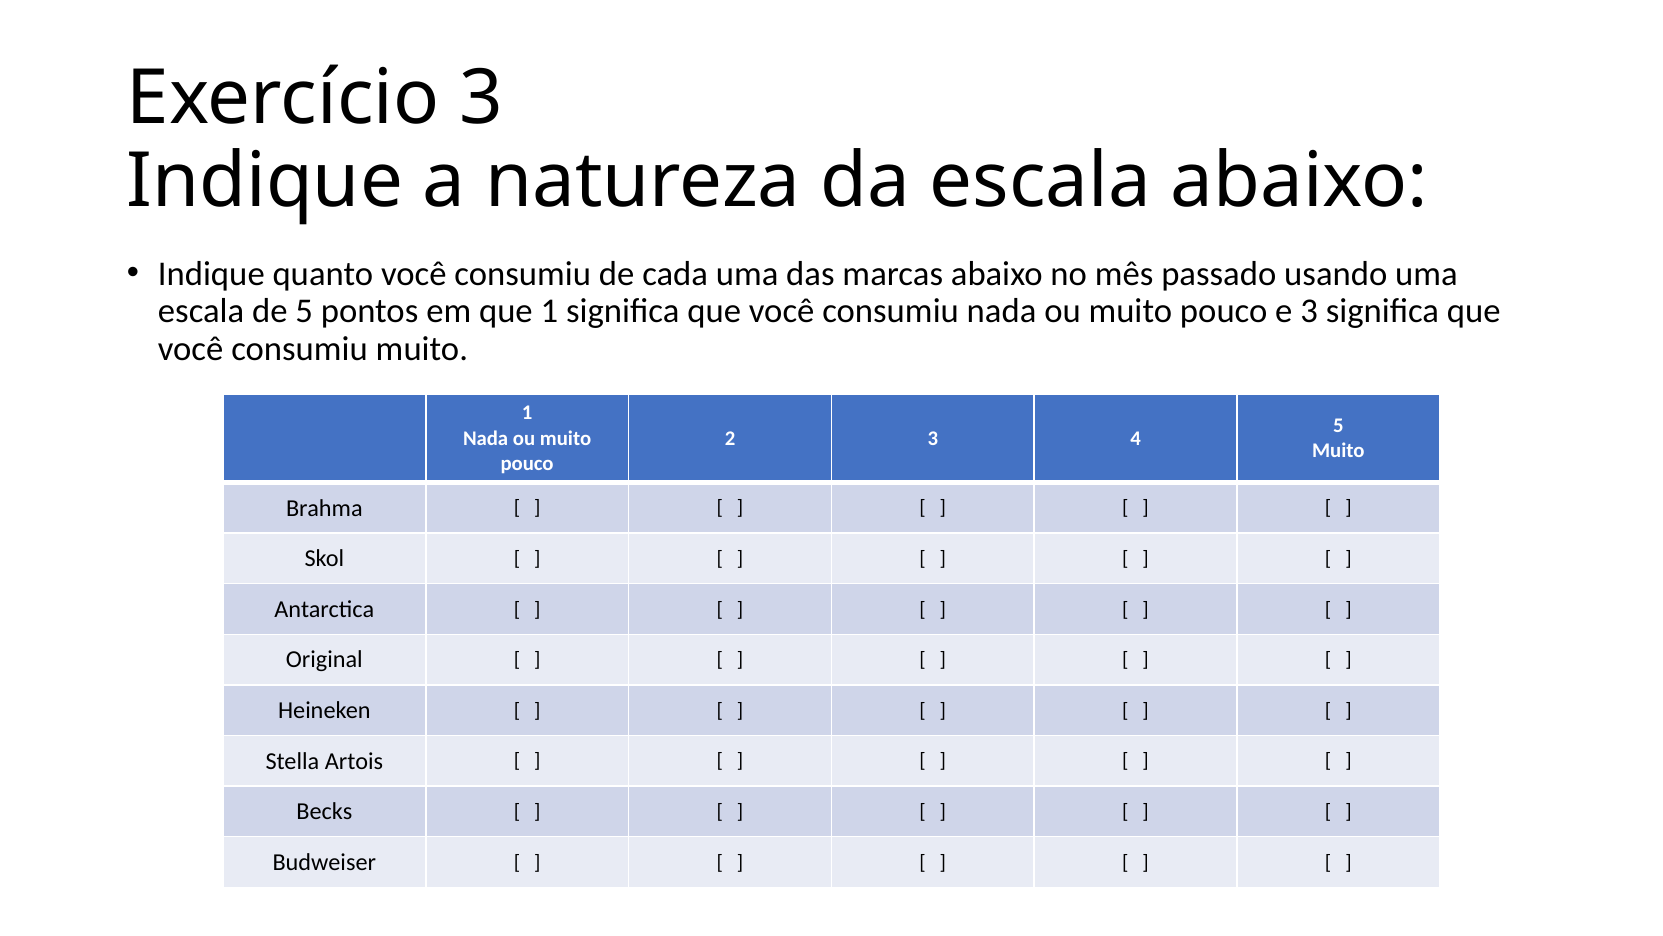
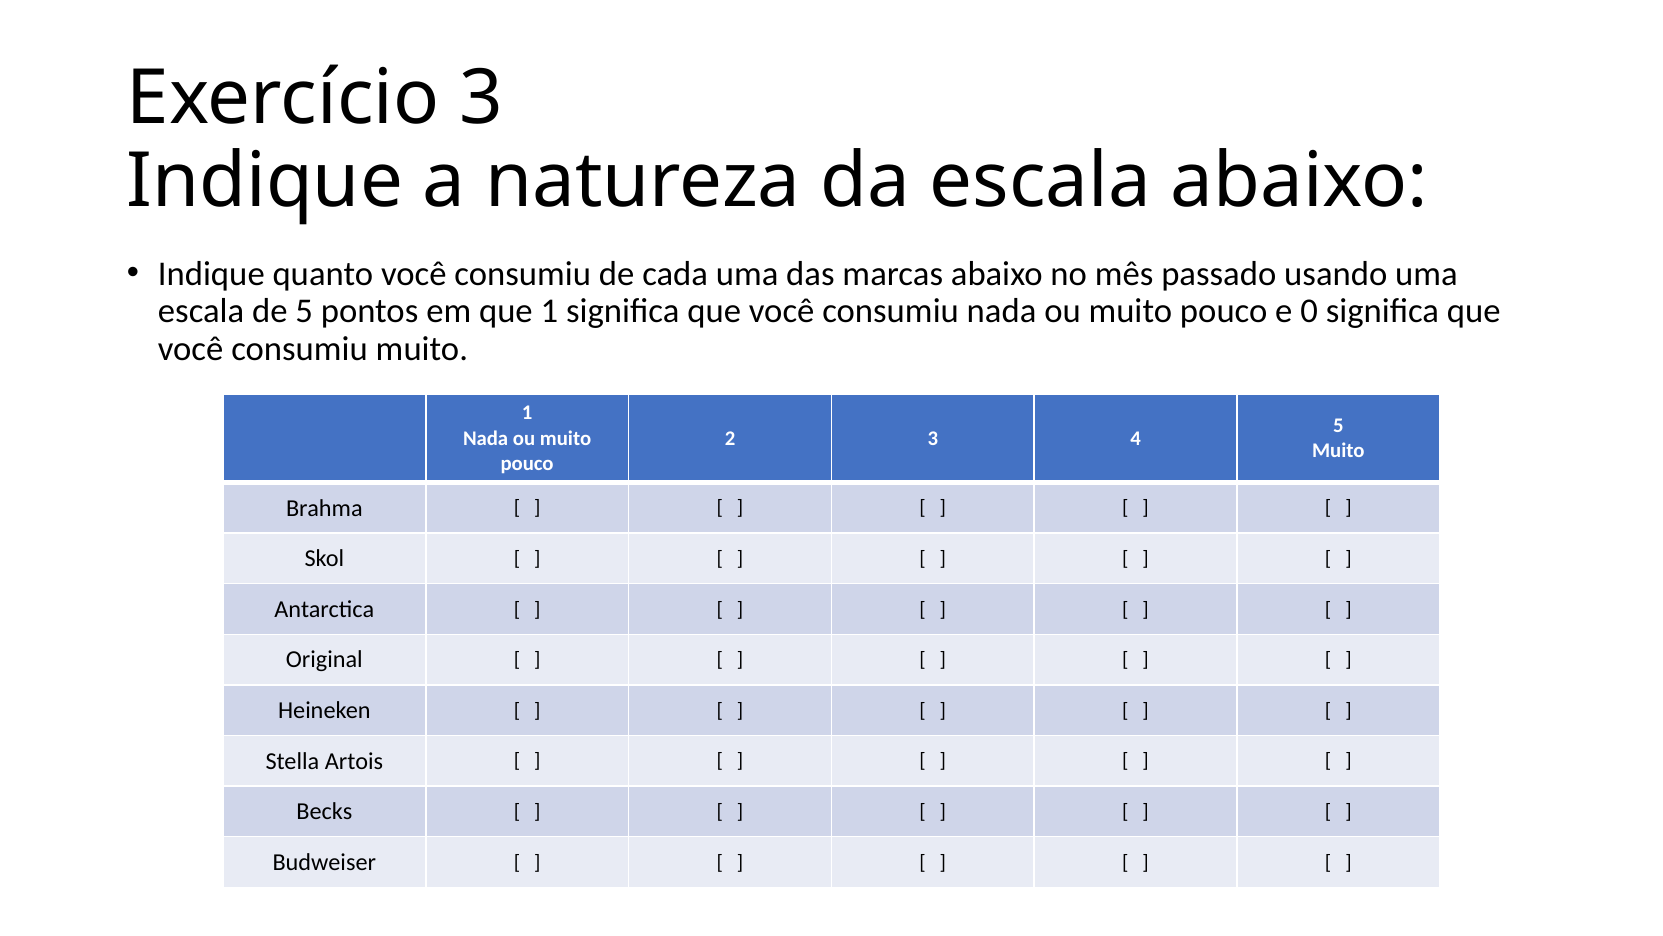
e 3: 3 -> 0 (1309, 311)
